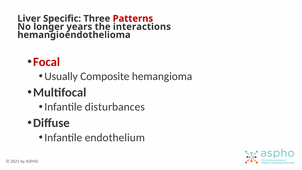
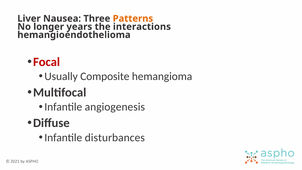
Specific: Specific -> Nausea (62, 19)
Patterns colour: red -> orange (133, 19)
disturbances: disturbances -> angiogenesis (115, 107)
endothelium: endothelium -> disturbances (115, 137)
